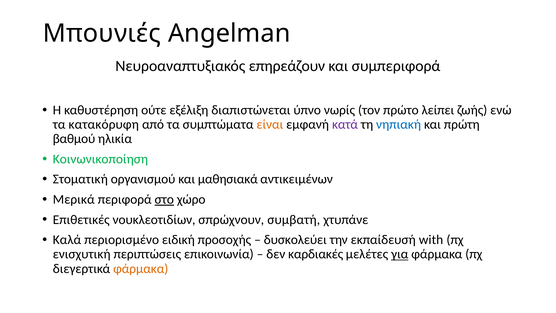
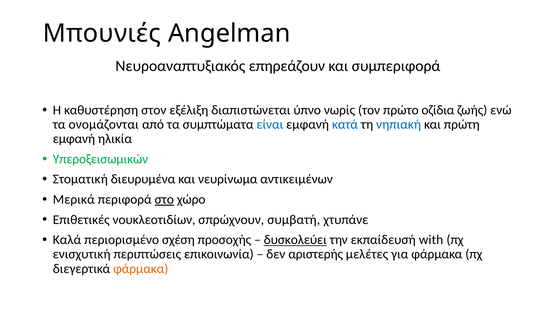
ούτε: ούτε -> στον (154, 110)
λείπει: λείπει -> οζίδια (438, 110)
κατακόρυφη: κατακόρυφη -> ονομάζονται (104, 124)
είναι colour: orange -> blue (270, 124)
κατά colour: purple -> blue (345, 124)
βαθμού: βαθμού -> εμφανή (74, 139)
Κοινωνικοποίηση: Κοινωνικοποίηση -> Υπεροξεισωμικών (101, 159)
οργανισμού: οργανισμού -> διευρυμένα (143, 179)
μαθησιακά: μαθησιακά -> νευρίνωμα (228, 179)
ειδική: ειδική -> σχέση (178, 240)
δυσκολεύει underline: none -> present (295, 240)
καρδιακές: καρδιακές -> αριστερής (316, 254)
για underline: present -> none (400, 254)
